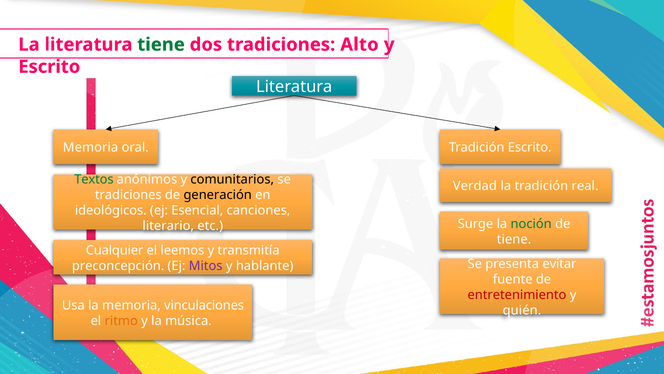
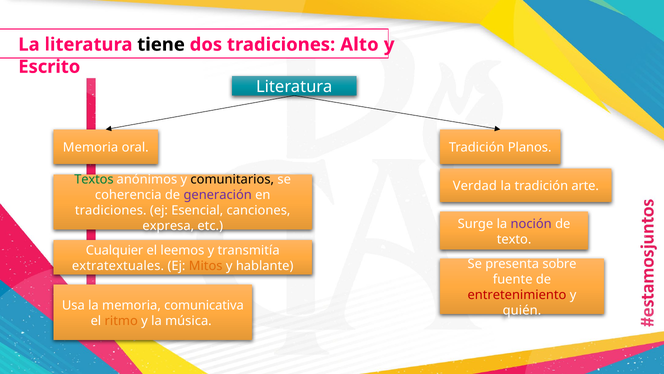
tiene colour: green -> black (161, 45)
Tradición Escrito: Escrito -> Planos (530, 147)
real: real -> arte (585, 186)
tradiciones: tradiciones -> coherencia (128, 195)
generación colour: black -> purple (218, 195)
ideológicos: ideológicos -> tradiciones (111, 210)
noción colour: green -> purple (531, 224)
literario: literario -> expresa (168, 226)
tiene: tiene -> texto (514, 239)
evitar: evitar -> sobre (559, 264)
preconcepción: preconcepción -> extratextuales (118, 265)
Mitos colour: purple -> orange (206, 265)
vinculaciones: vinculaciones -> comunicativa (204, 305)
